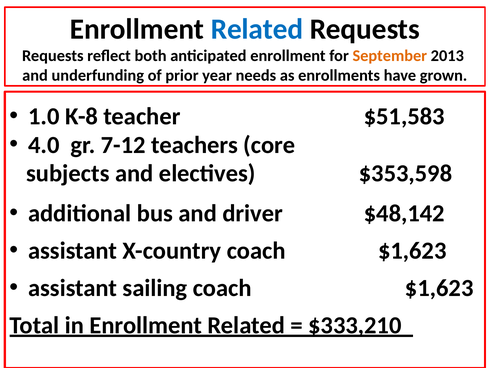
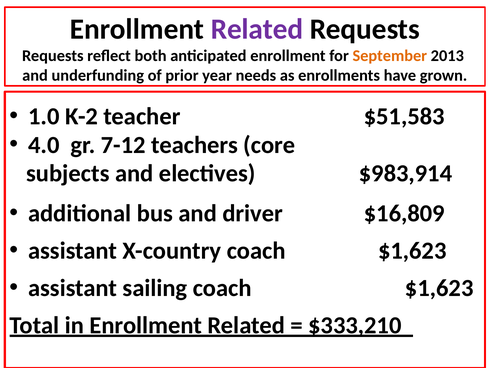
Related colour: blue -> purple (257, 29)
K-8: K-8 -> K-2 (82, 116)
$353,598: $353,598 -> $983,914 (406, 173)
$48,142: $48,142 -> $16,809 (404, 214)
